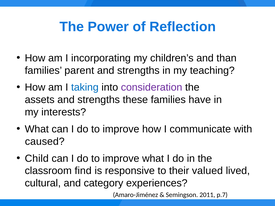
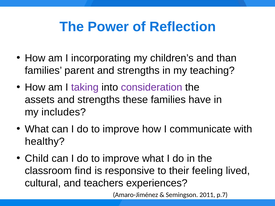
taking colour: blue -> purple (85, 87)
interests: interests -> includes (64, 112)
caused: caused -> healthy (45, 142)
valued: valued -> feeling (207, 171)
category: category -> teachers (104, 183)
